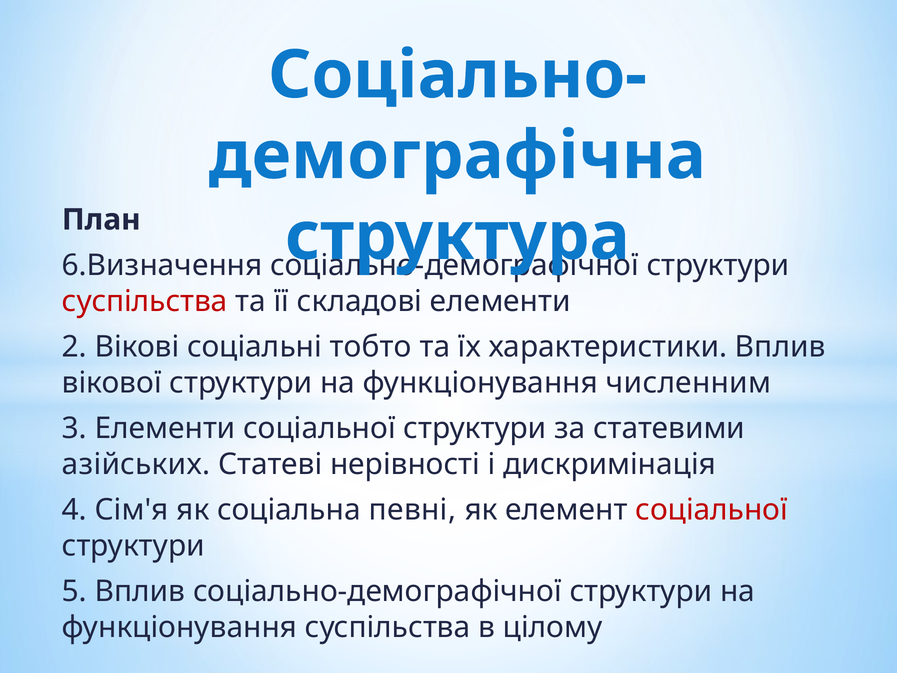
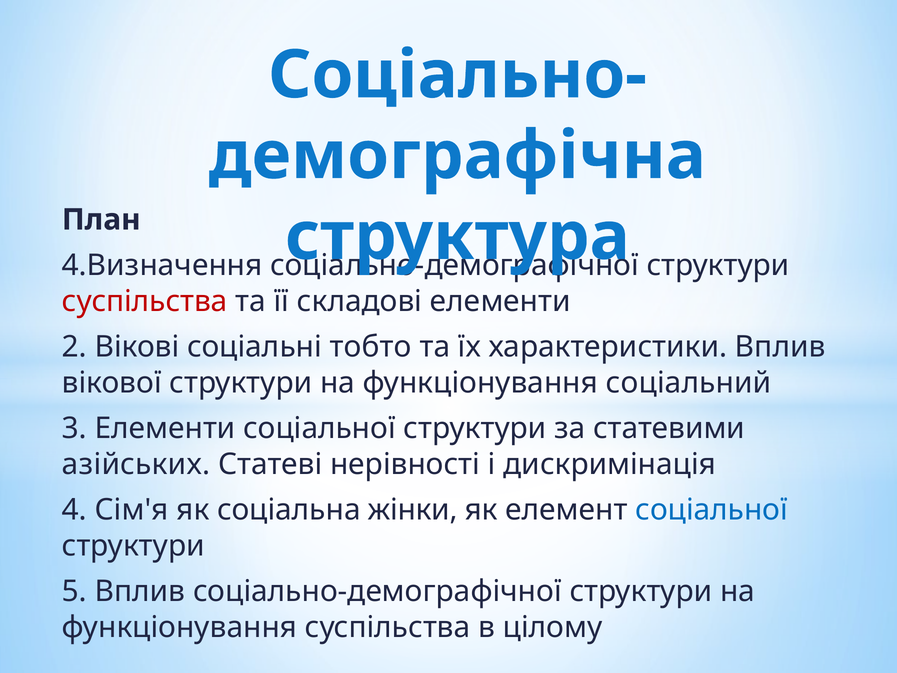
6.Визначення: 6.Визначення -> 4.Визначення (162, 265)
численним: численним -> соціальний (689, 383)
певні: певні -> жінки (413, 510)
соціальної colour: red -> blue (712, 510)
